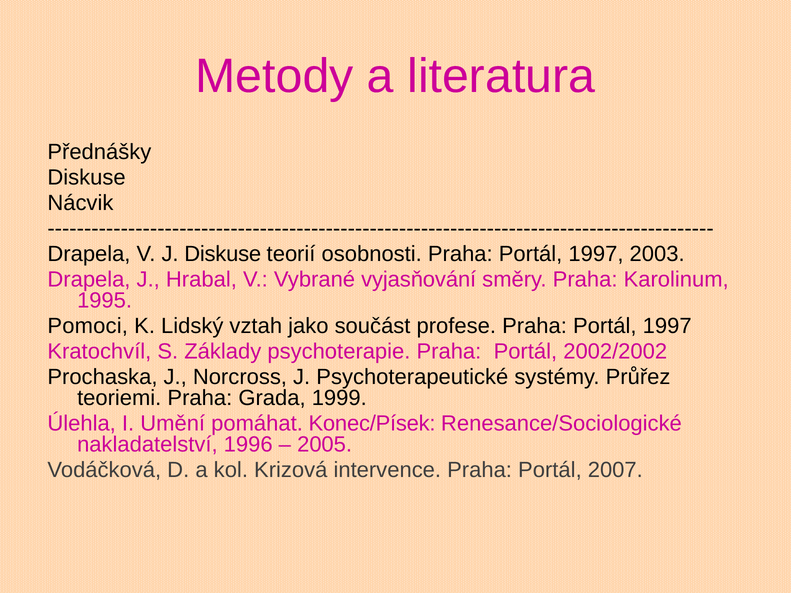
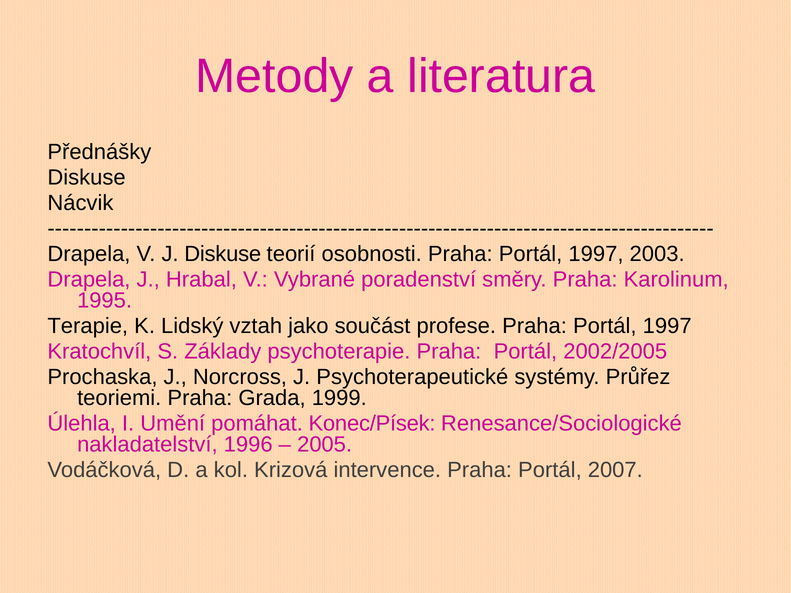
vyjasňování: vyjasňování -> poradenství (419, 280)
Pomoci: Pomoci -> Terapie (88, 326)
2002/2002: 2002/2002 -> 2002/2005 (615, 352)
